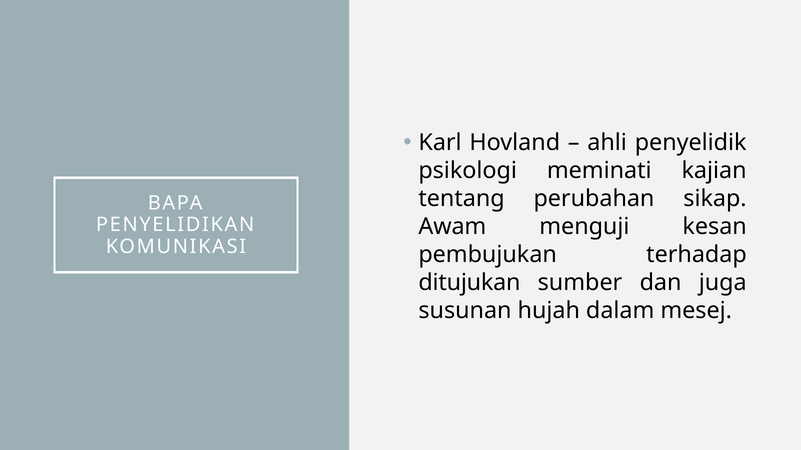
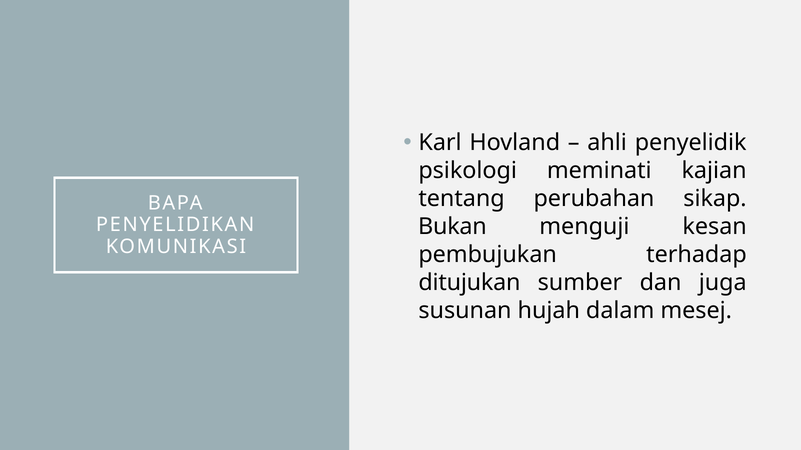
Awam: Awam -> Bukan (452, 227)
